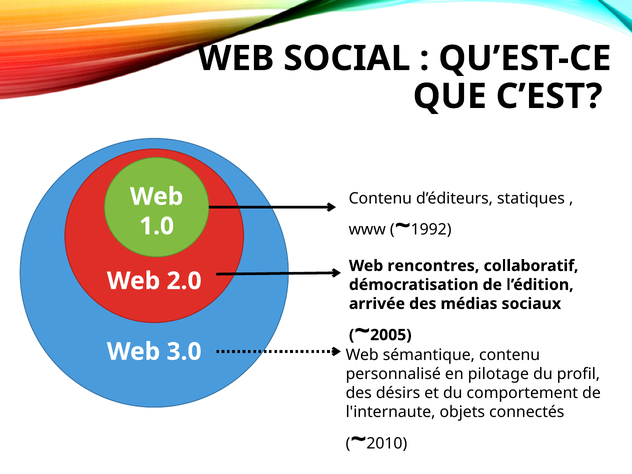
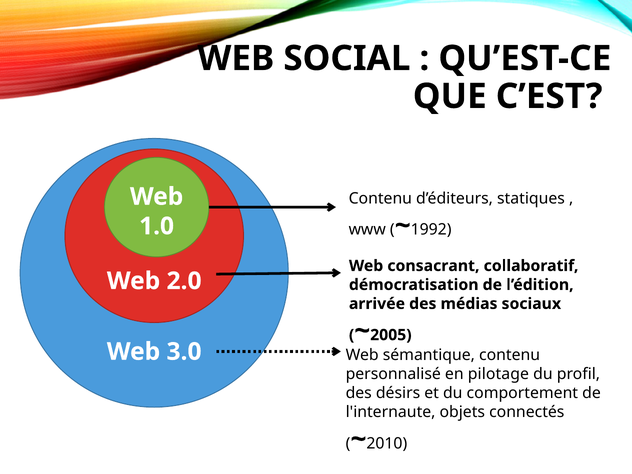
rencontres: rencontres -> consacrant (433, 266)
